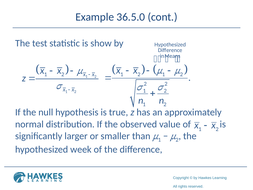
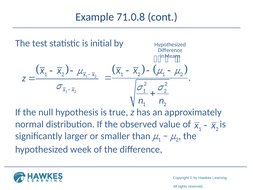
36.5.0: 36.5.0 -> 71.0.8 (131, 17)
show: show -> initial (101, 43)
